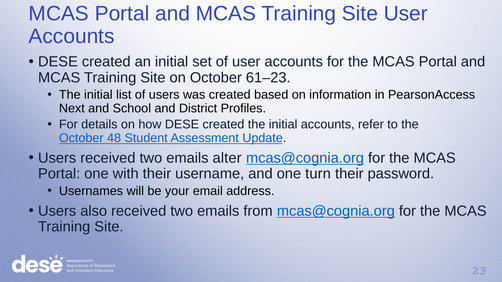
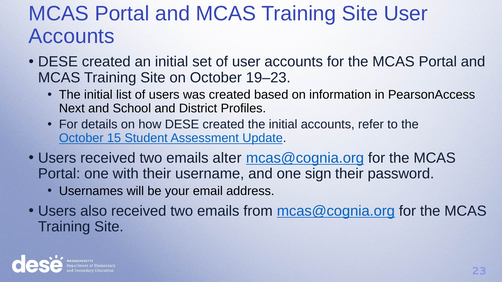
61–23: 61–23 -> 19–23 (268, 78)
48: 48 -> 15 (114, 138)
turn: turn -> sign (318, 174)
